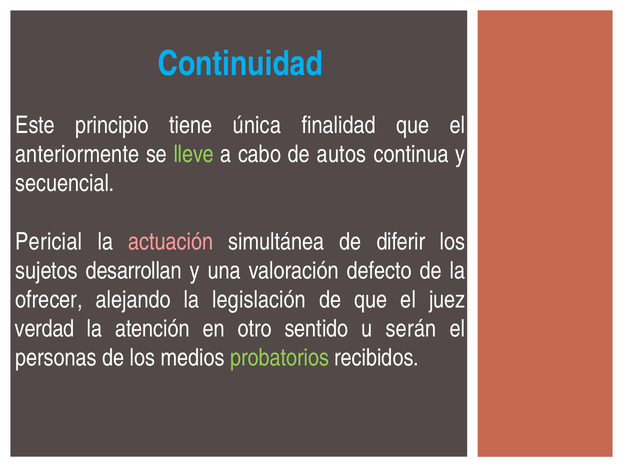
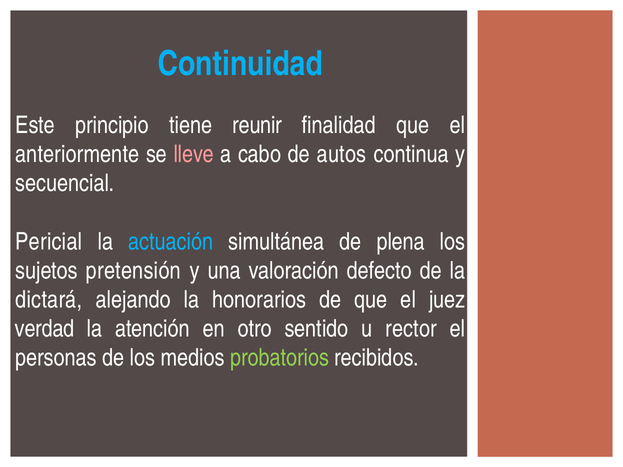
única: única -> reunir (257, 125)
lleve colour: light green -> pink (194, 154)
actuación colour: pink -> light blue (171, 242)
diferir: diferir -> plena (401, 242)
desarrollan: desarrollan -> pretensión (133, 271)
ofrecer: ofrecer -> dictará (49, 300)
legislación: legislación -> honorarios (259, 300)
serán: serán -> rector (411, 329)
